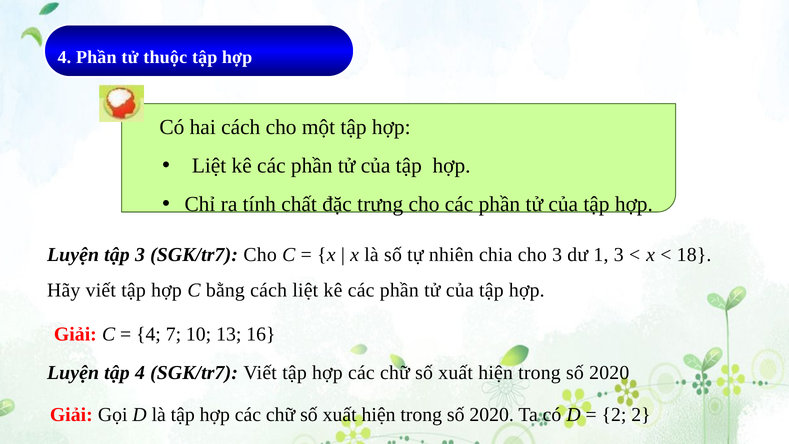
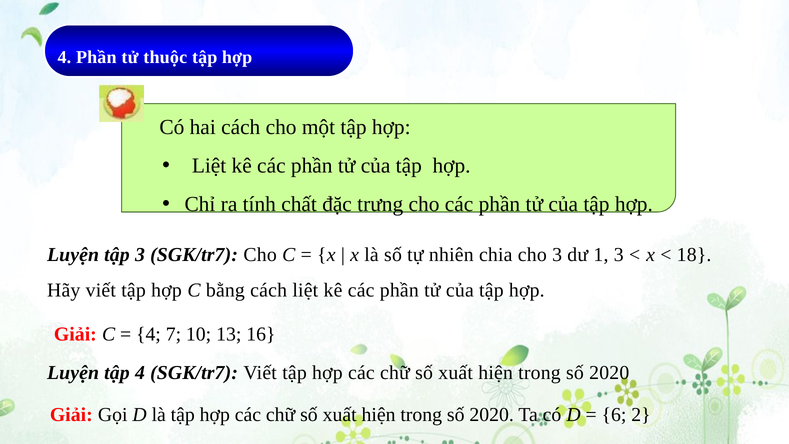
2: 2 -> 6 (614, 414)
